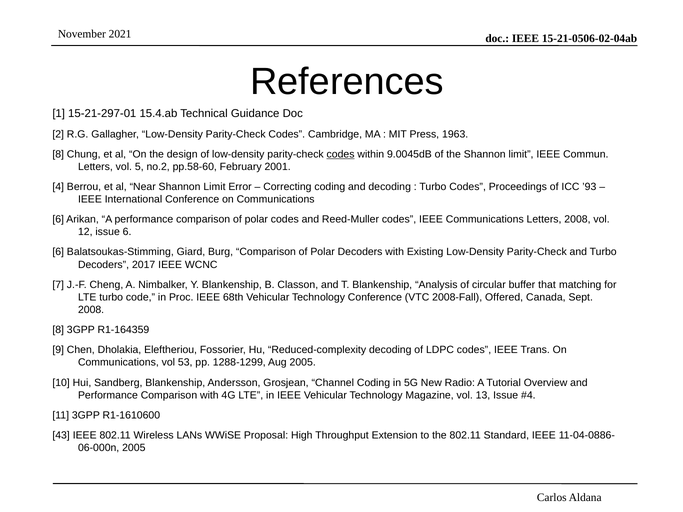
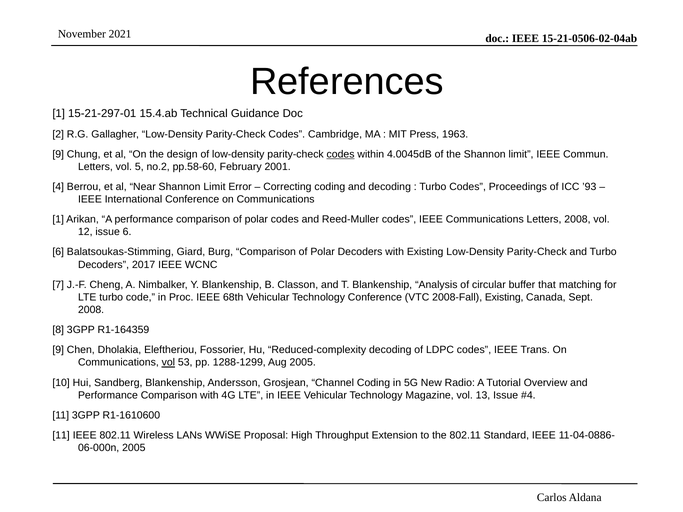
8: 8 -> 9 (58, 154)
9.0045dB: 9.0045dB -> 4.0045dB (409, 154)
6: 6 -> 1 (58, 220)
2008-Fall Offered: Offered -> Existing (504, 297)
vol underline: none -> present (168, 363)
43: 43 -> 11 (61, 436)
